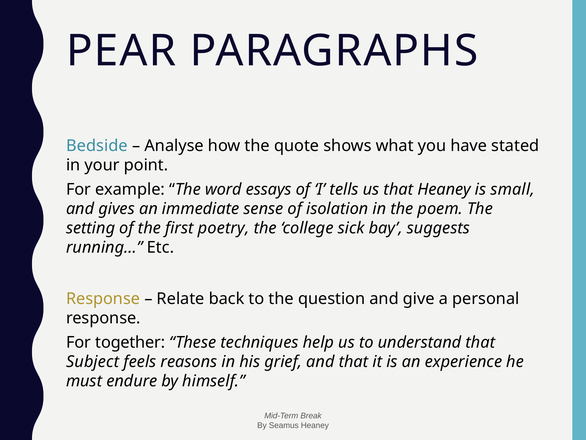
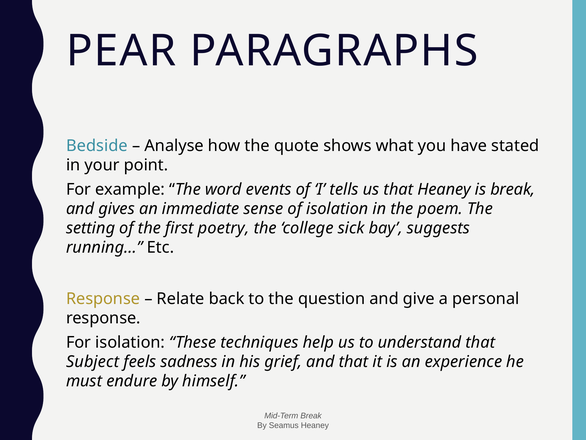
essays: essays -> events (269, 189)
is small: small -> break (513, 189)
For together: together -> isolation (130, 342)
reasons: reasons -> sadness (189, 361)
